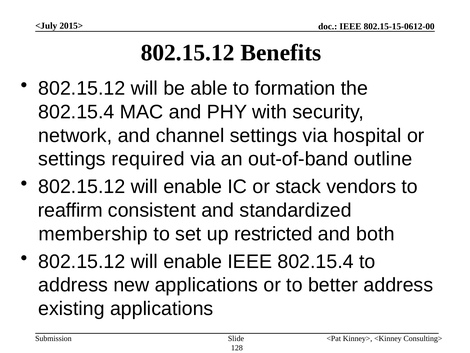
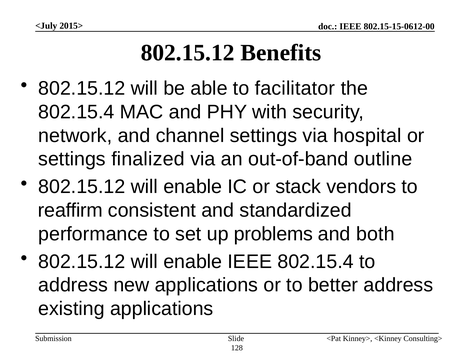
formation: formation -> facilitator (295, 88)
required: required -> finalized (148, 159)
membership: membership -> performance (93, 234)
restricted: restricted -> problems (273, 234)
